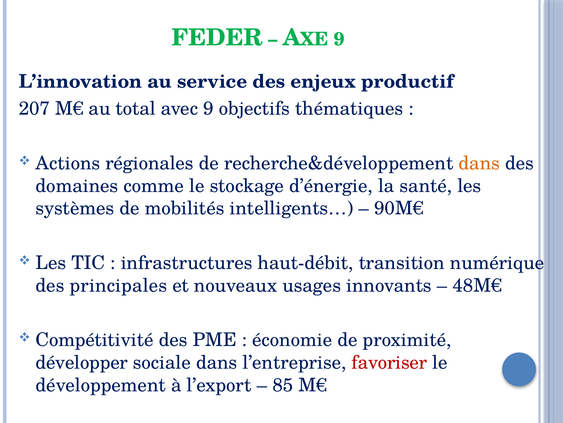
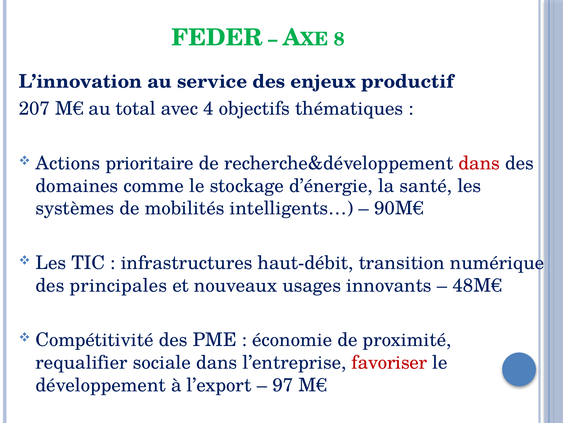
9: 9 -> 8 (339, 39)
avec 9: 9 -> 4 (208, 109)
régionales: régionales -> prioritaire (150, 163)
dans colour: orange -> red (479, 163)
développer: développer -> requalifier (82, 362)
85: 85 -> 97 (283, 384)
